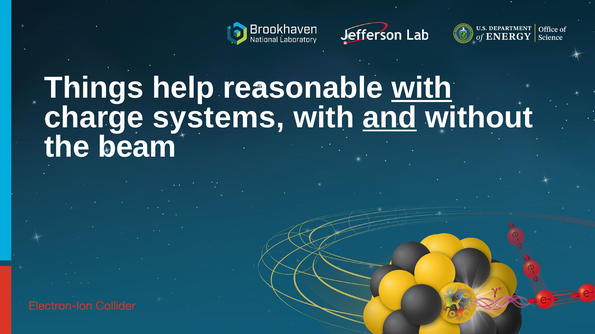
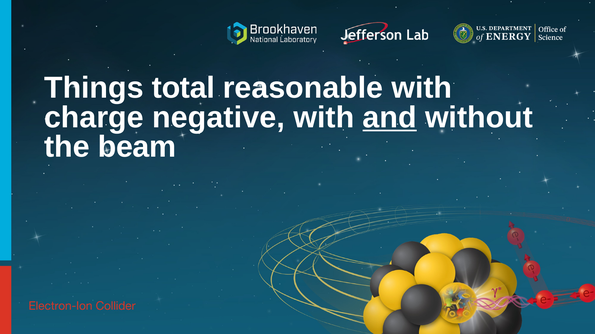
help: help -> total (183, 88)
with underline: present -> none (422, 88)
systems: systems -> negative (218, 118)
